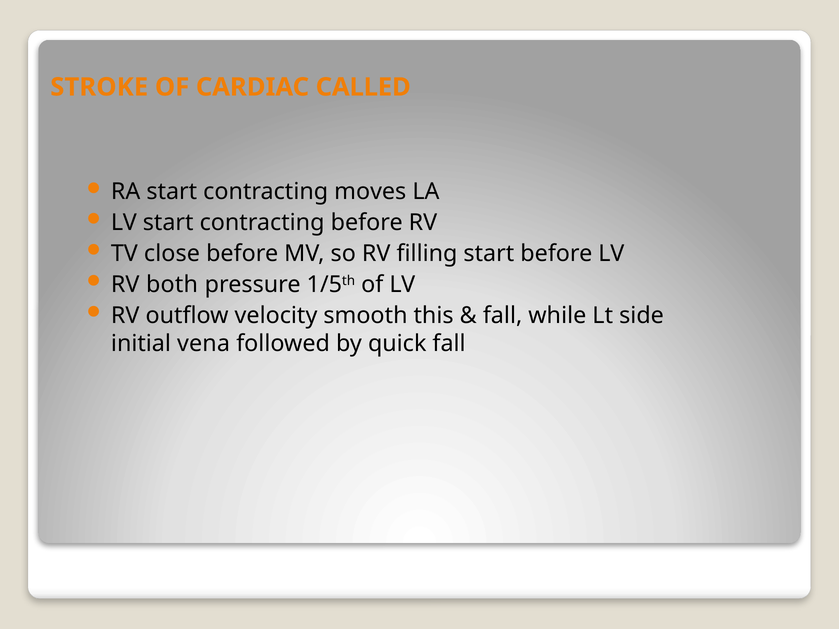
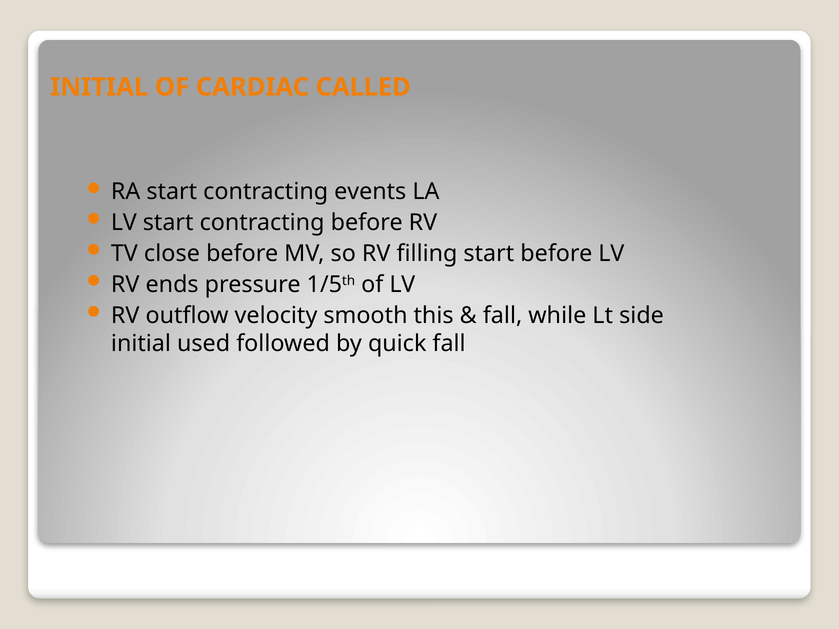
STROKE: STROKE -> INITIAL (99, 87)
moves: moves -> events (370, 192)
both: both -> ends (172, 285)
vena: vena -> used (204, 344)
